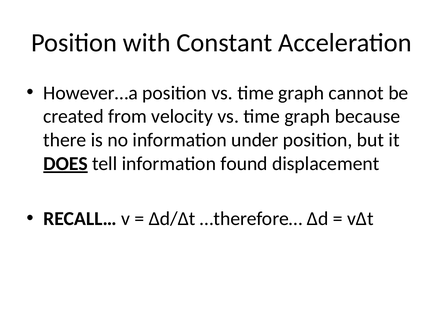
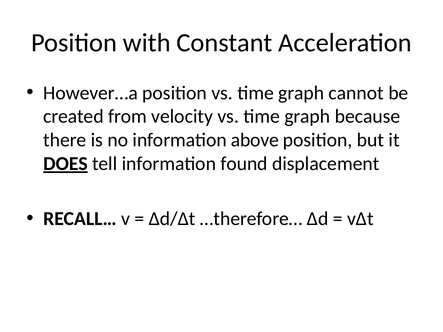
under: under -> above (255, 140)
